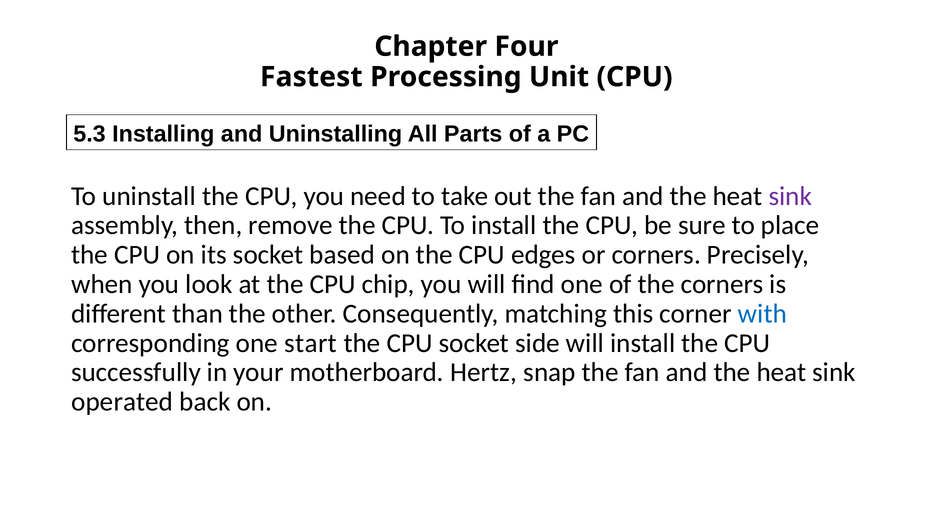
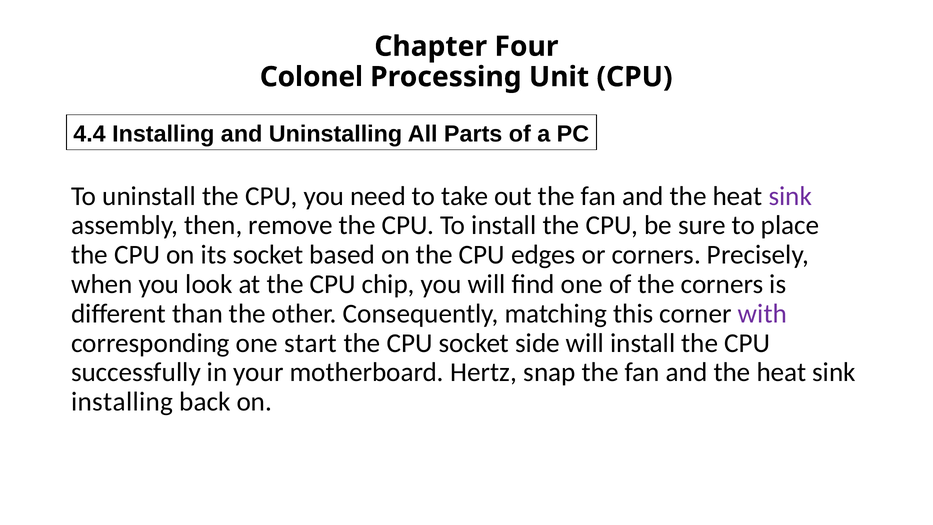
Fastest: Fastest -> Colonel (312, 77)
5.3: 5.3 -> 4.4 (90, 134)
with colour: blue -> purple (762, 314)
operated: operated -> installing (122, 402)
